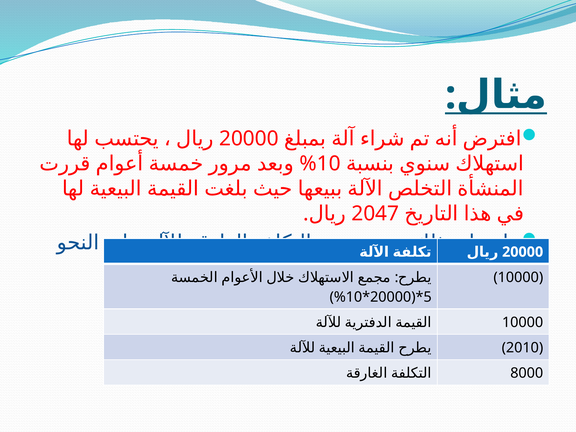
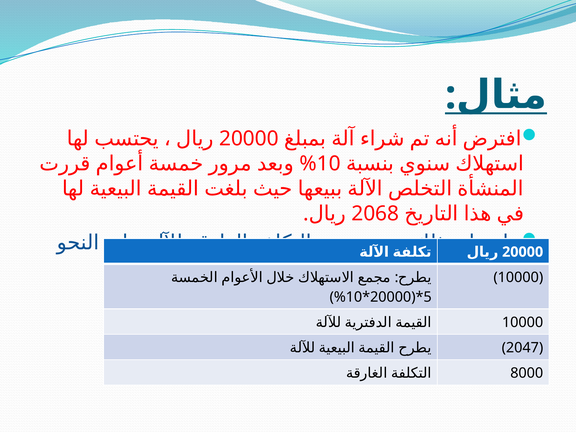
2047: 2047 -> 2068 (375, 214)
2010: 2010 -> 2047 (522, 348)
